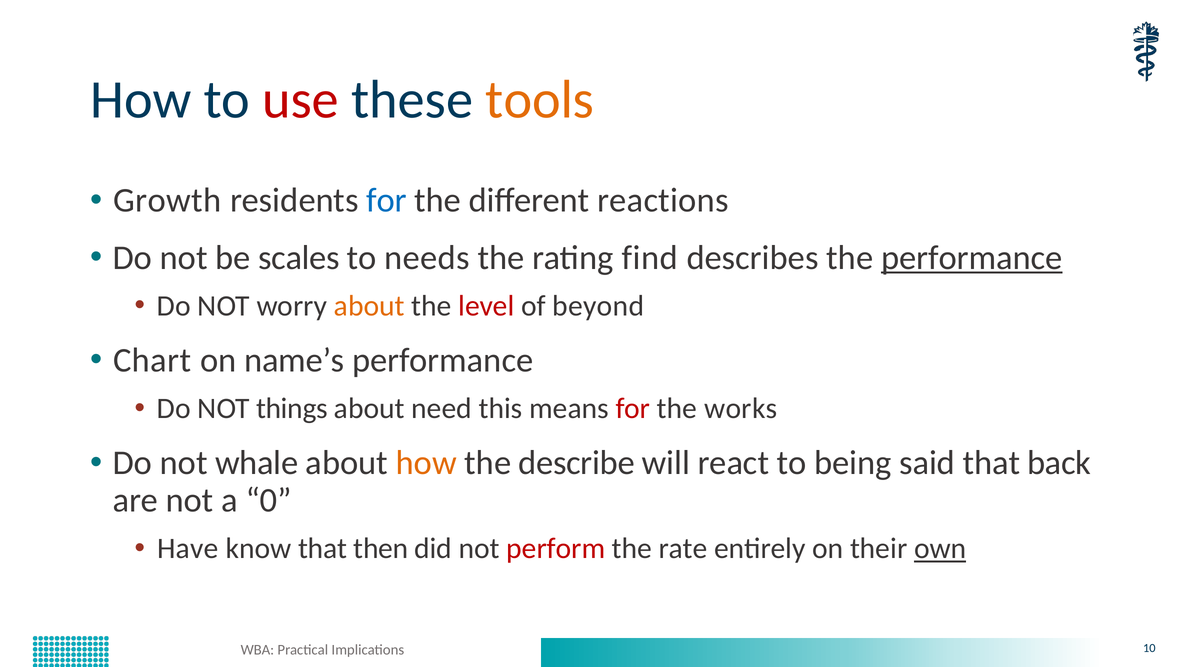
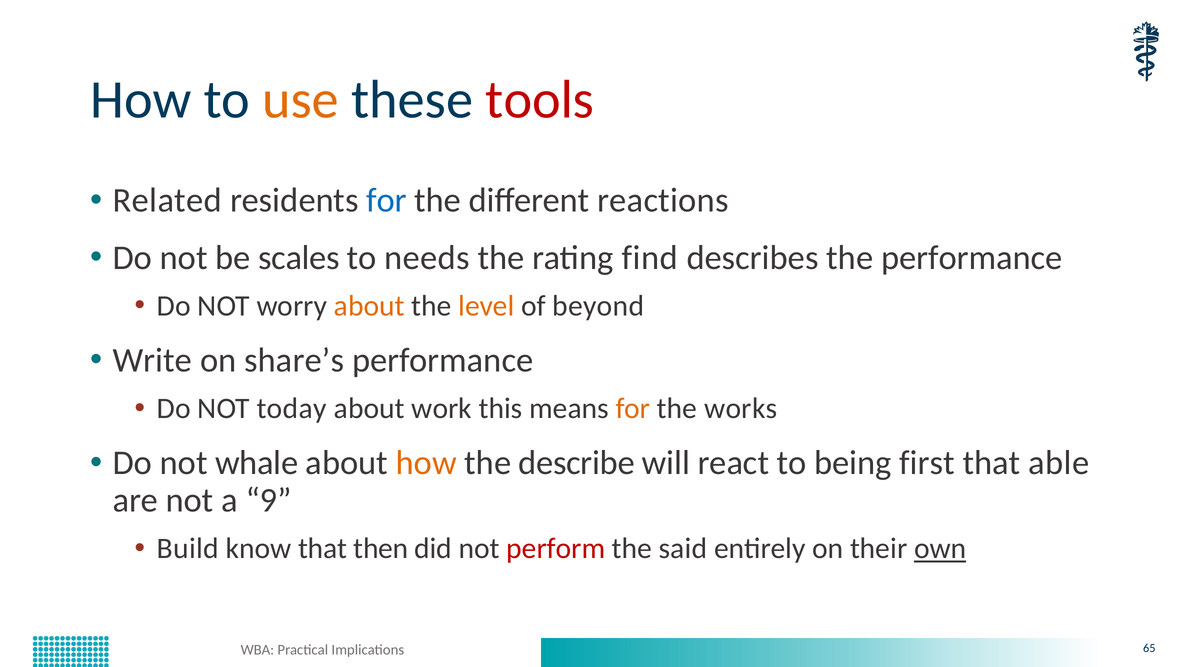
use colour: red -> orange (301, 100)
tools colour: orange -> red (540, 100)
Growth: Growth -> Related (167, 200)
performance underline: present -> none (972, 257)
level colour: red -> orange (486, 306)
Chart: Chart -> Write (152, 360)
name’s: name’s -> share’s (294, 360)
things: things -> today (292, 408)
need: need -> work (442, 408)
for colour: red -> orange (633, 408)
said: said -> first (927, 463)
back: back -> able (1059, 463)
0: 0 -> 9 (269, 500)
Have: Have -> Build (188, 548)
rate: rate -> said (683, 548)
10: 10 -> 65 (1149, 648)
